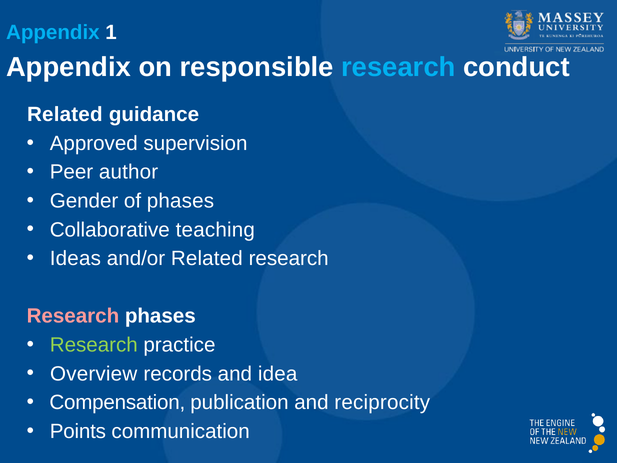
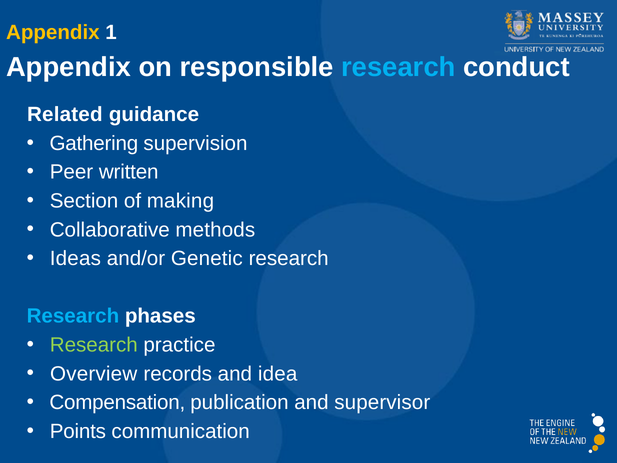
Appendix colour: light blue -> yellow (53, 32)
Approved: Approved -> Gathering (94, 143)
author: author -> written (129, 172)
Gender: Gender -> Section (84, 201)
of phases: phases -> making (180, 201)
teaching: teaching -> methods (215, 230)
and/or Related: Related -> Genetic (207, 258)
Research colour: pink -> light blue (73, 316)
reciprocity: reciprocity -> supervisor (382, 402)
